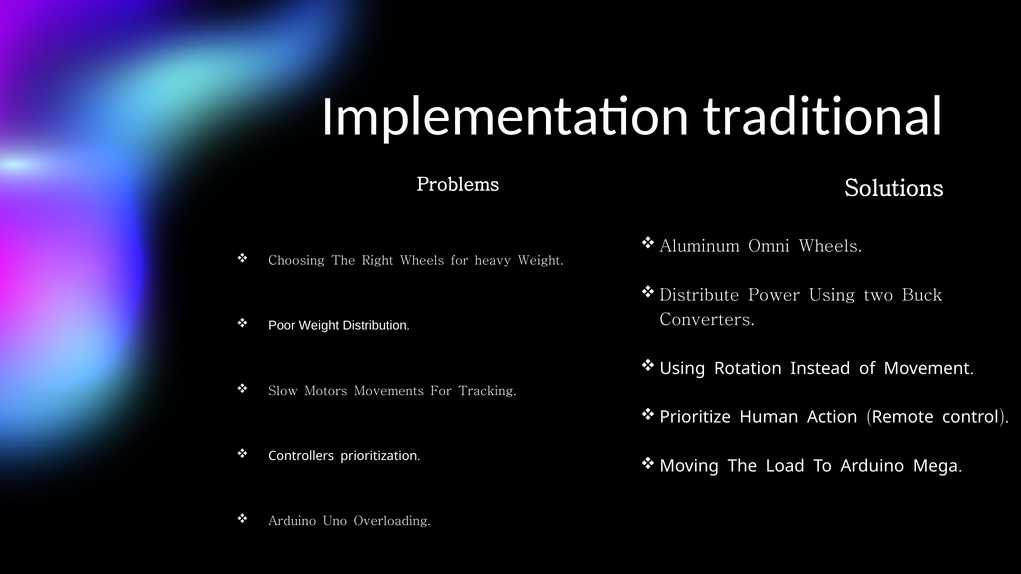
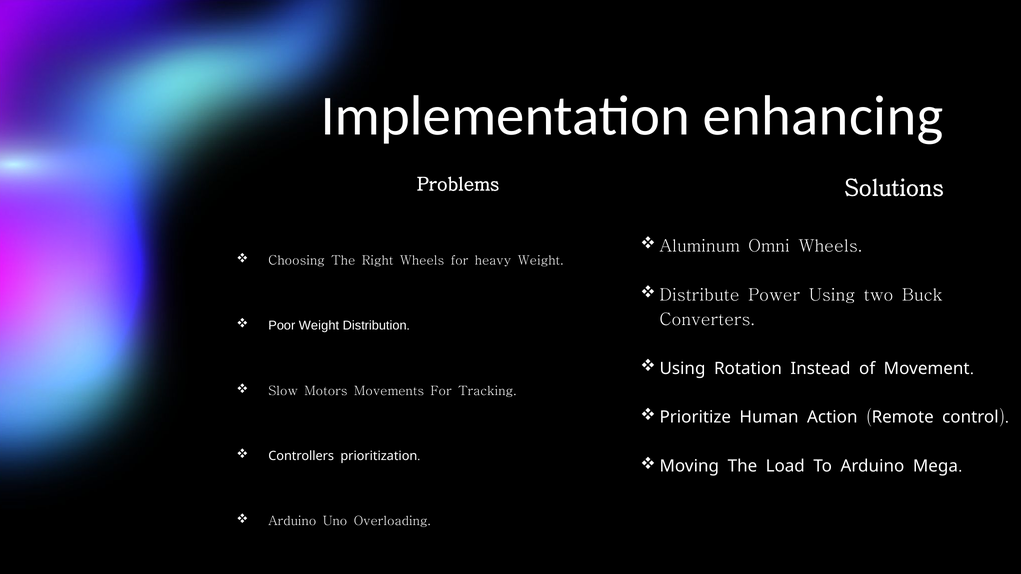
traditional: traditional -> enhancing (823, 116)
